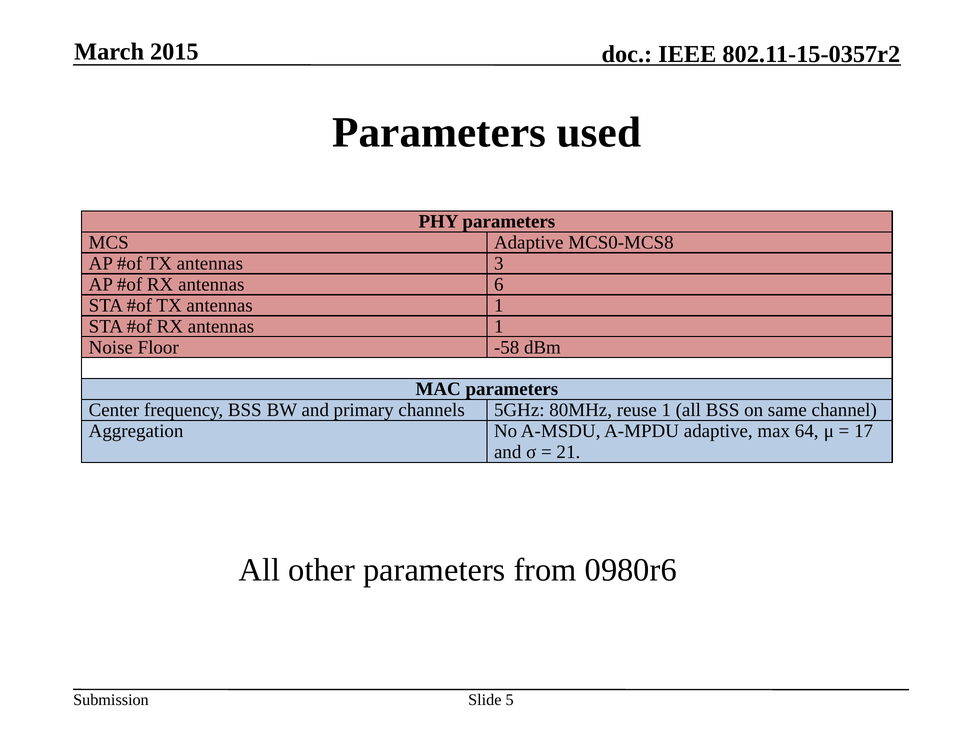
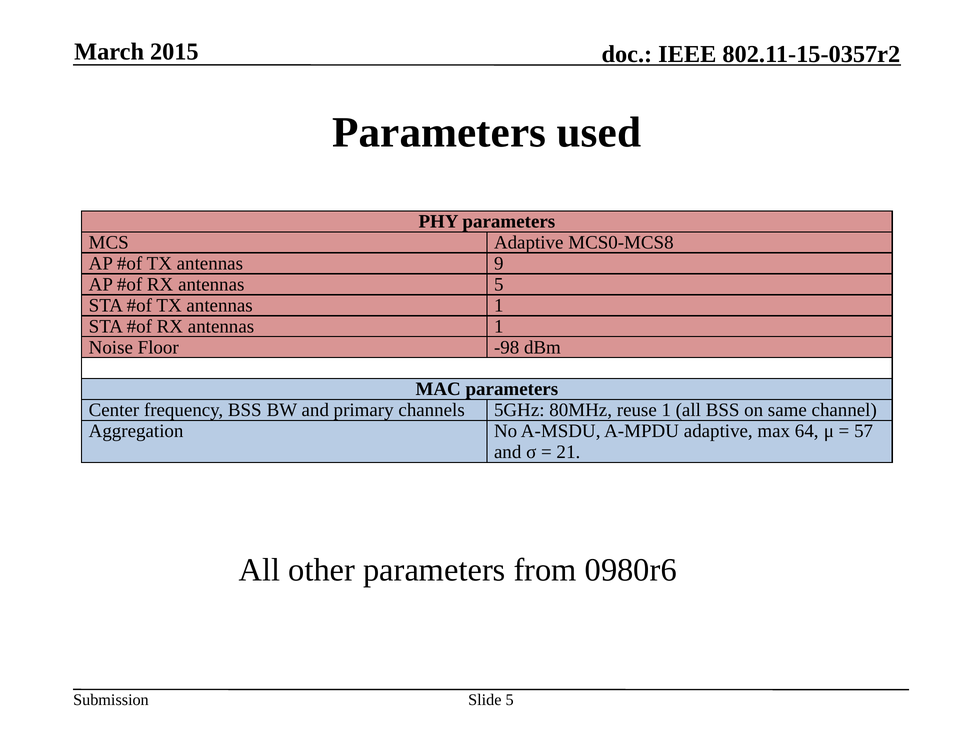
3: 3 -> 9 (499, 264)
antennas 6: 6 -> 5 (499, 285)
-58: -58 -> -98 (507, 347)
17: 17 -> 57 (864, 431)
